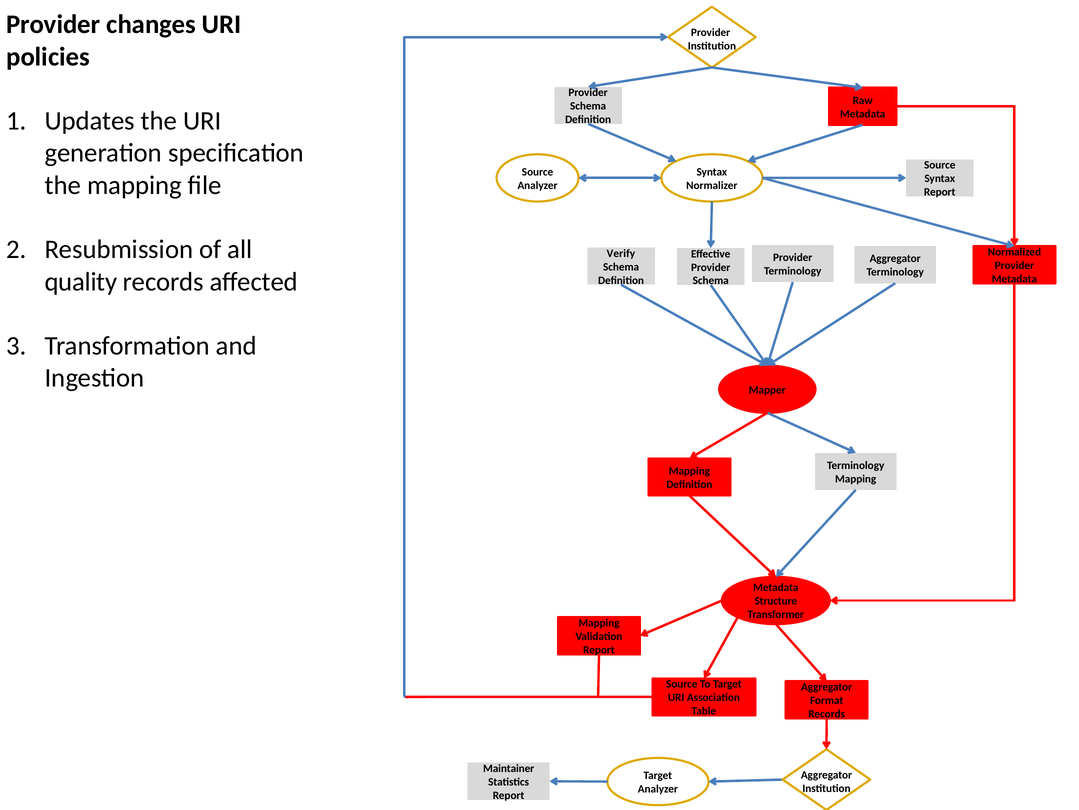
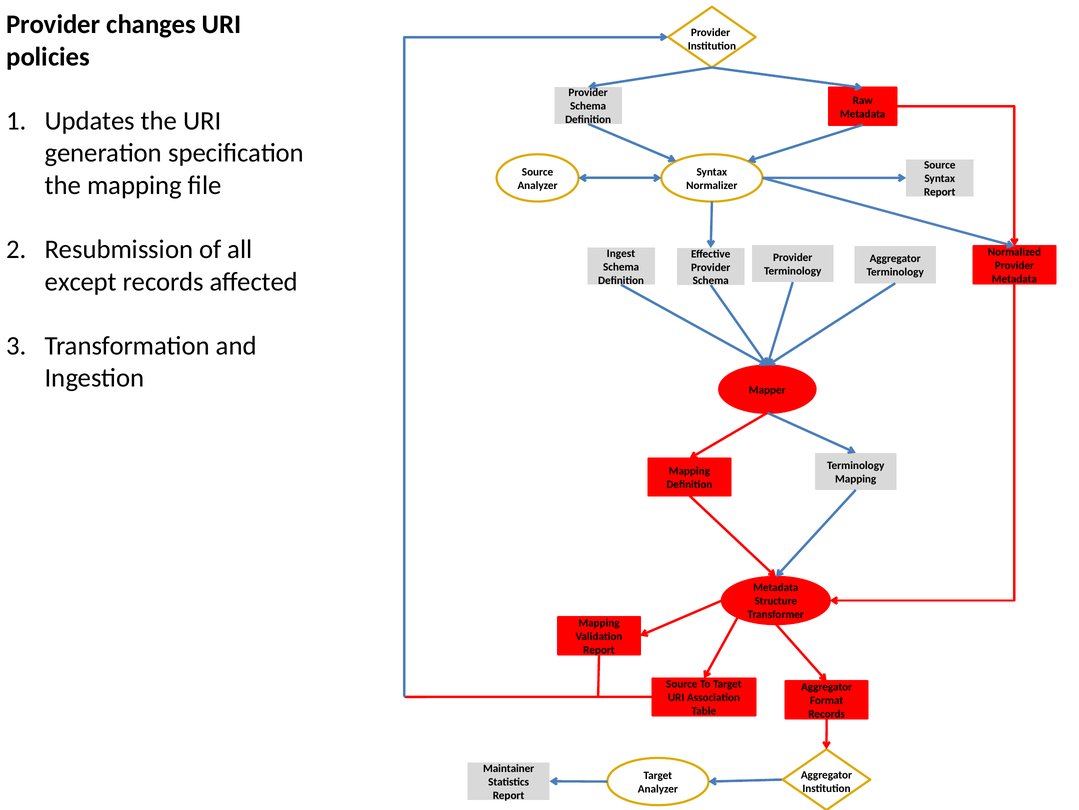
Verify: Verify -> Ingest (621, 253)
quality: quality -> except (81, 281)
